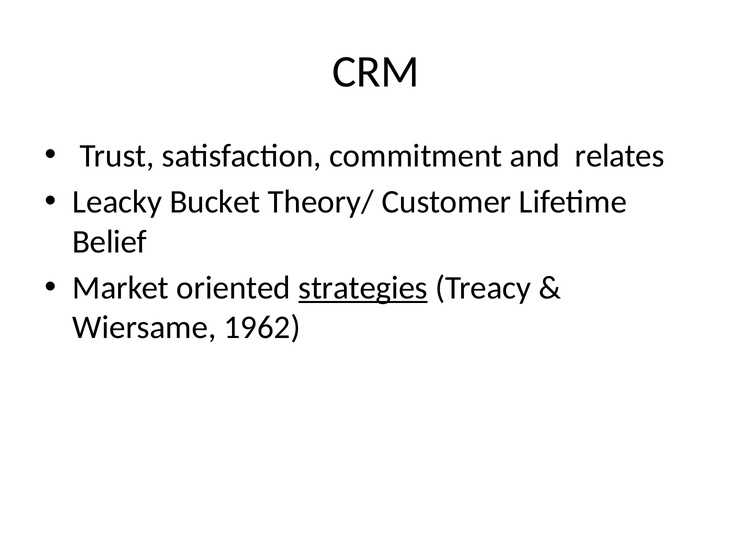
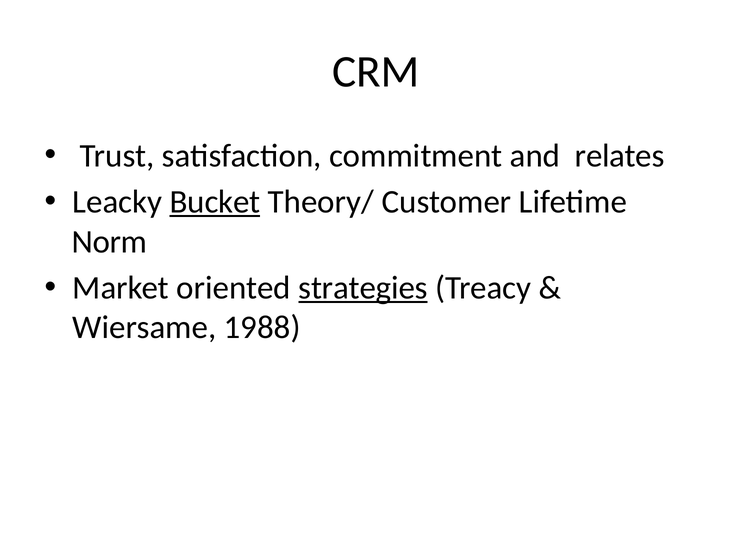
Bucket underline: none -> present (215, 202)
Belief: Belief -> Norm (110, 241)
1962: 1962 -> 1988 (262, 327)
